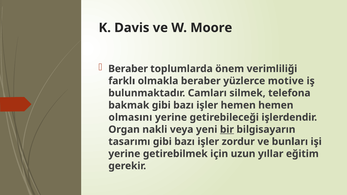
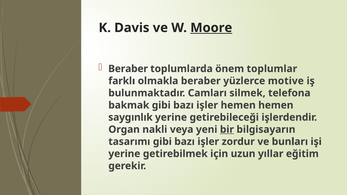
Moore underline: none -> present (211, 28)
verimliliği: verimliliği -> toplumlar (272, 69)
olmasını: olmasını -> saygınlık (130, 117)
